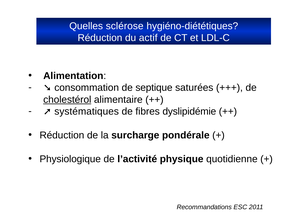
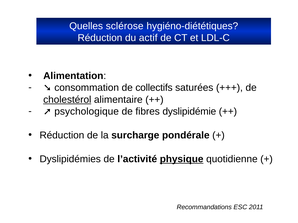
septique: septique -> collectifs (154, 88)
systématiques: systématiques -> psychologique (87, 112)
Physiologique: Physiologique -> Dyslipidémies (70, 159)
physique underline: none -> present (182, 159)
